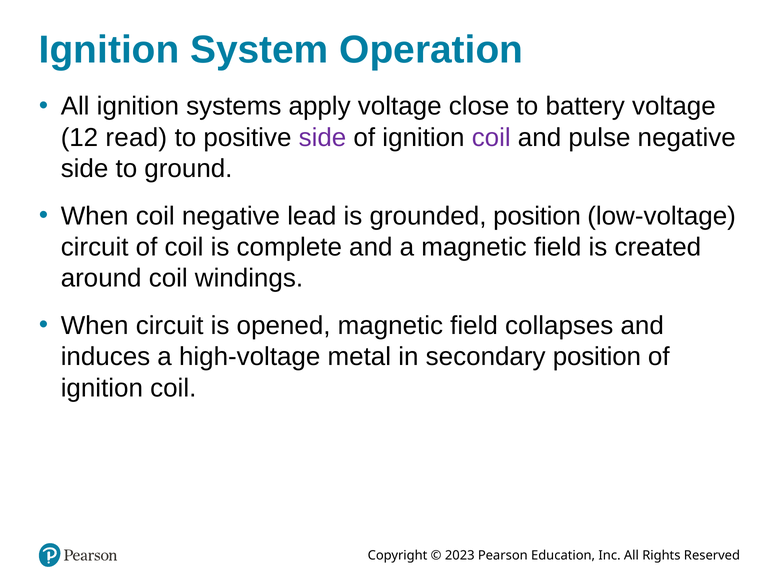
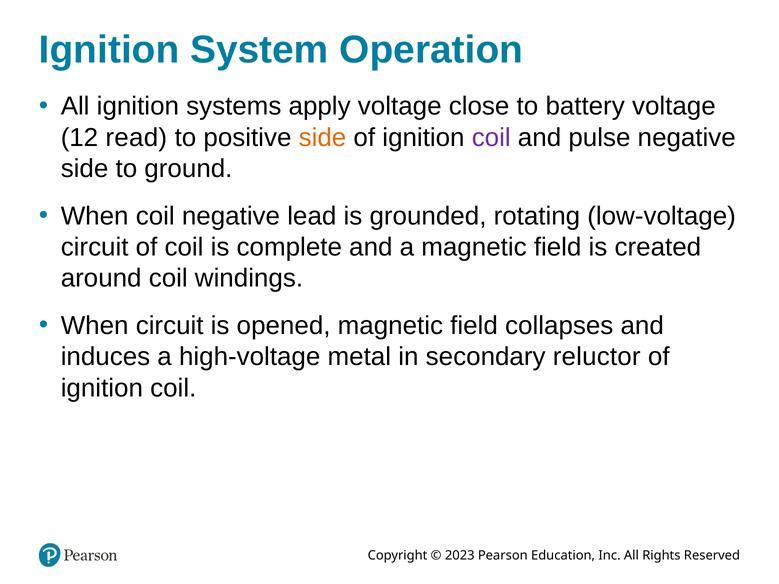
side colour: purple -> orange (322, 138)
grounded position: position -> rotating (537, 216)
secondary position: position -> reluctor (597, 357)
